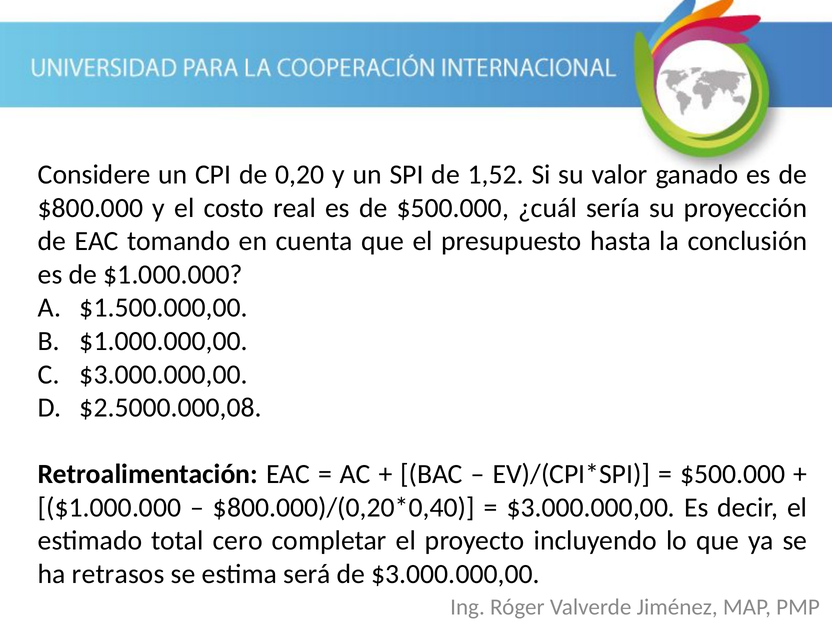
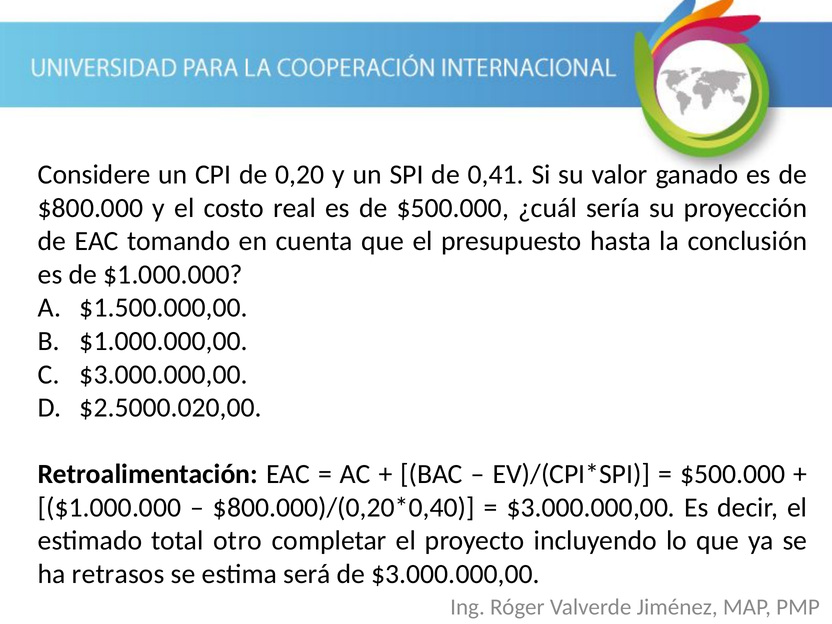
1,52: 1,52 -> 0,41 (496, 175)
$2.5000.000,08: $2.5000.000,08 -> $2.5000.020,00 (171, 408)
cero: cero -> otro (238, 541)
